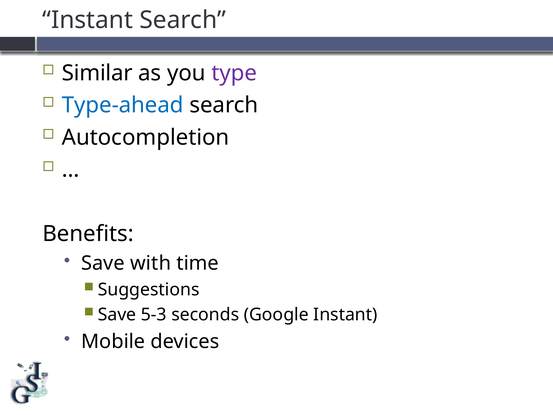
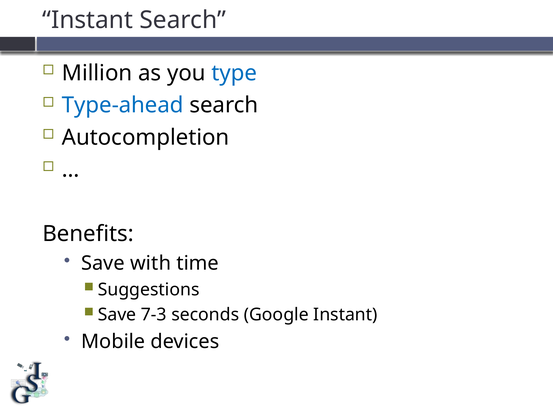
Similar: Similar -> Million (97, 73)
type colour: purple -> blue (234, 73)
5-3: 5-3 -> 7-3 (154, 314)
